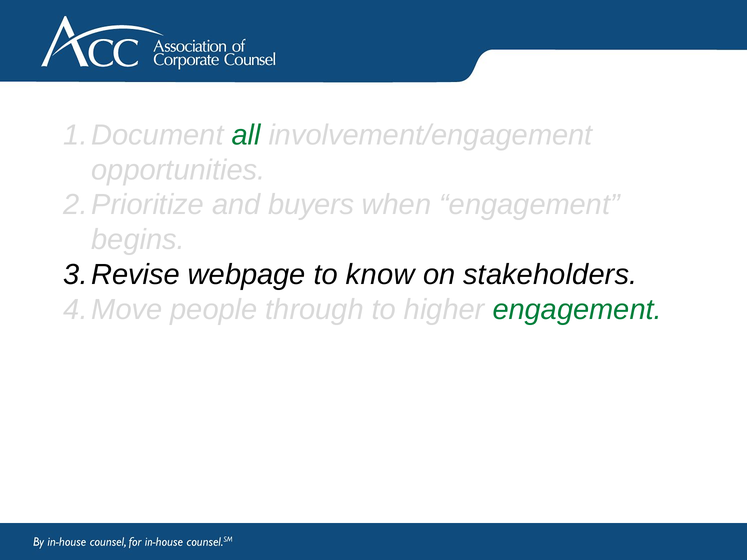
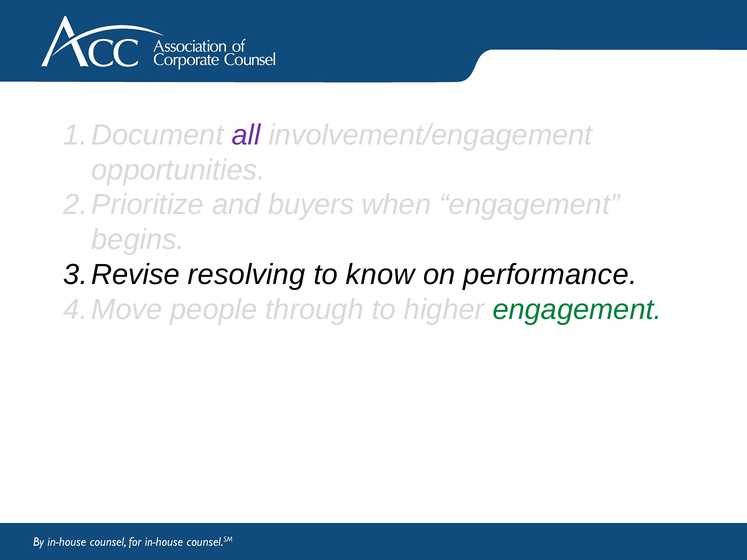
all colour: green -> purple (246, 135)
webpage: webpage -> resolving (247, 275)
stakeholders: stakeholders -> performance (550, 275)
